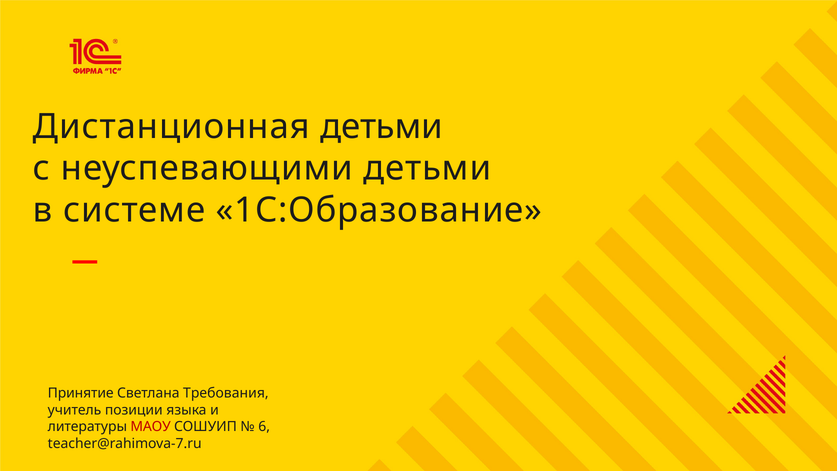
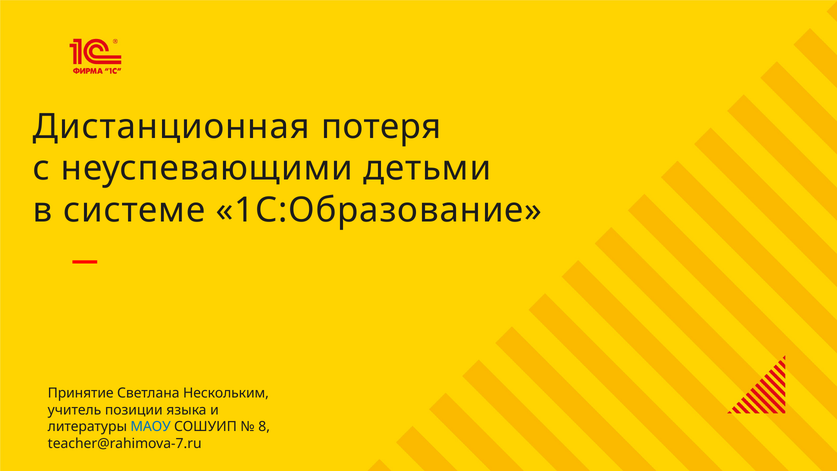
Дистанционная детьми: детьми -> потеря (381, 127)
Требования: Требования -> Нескольким (226, 393)
МАОУ colour: red -> blue (151, 427)
6: 6 -> 8 (264, 427)
